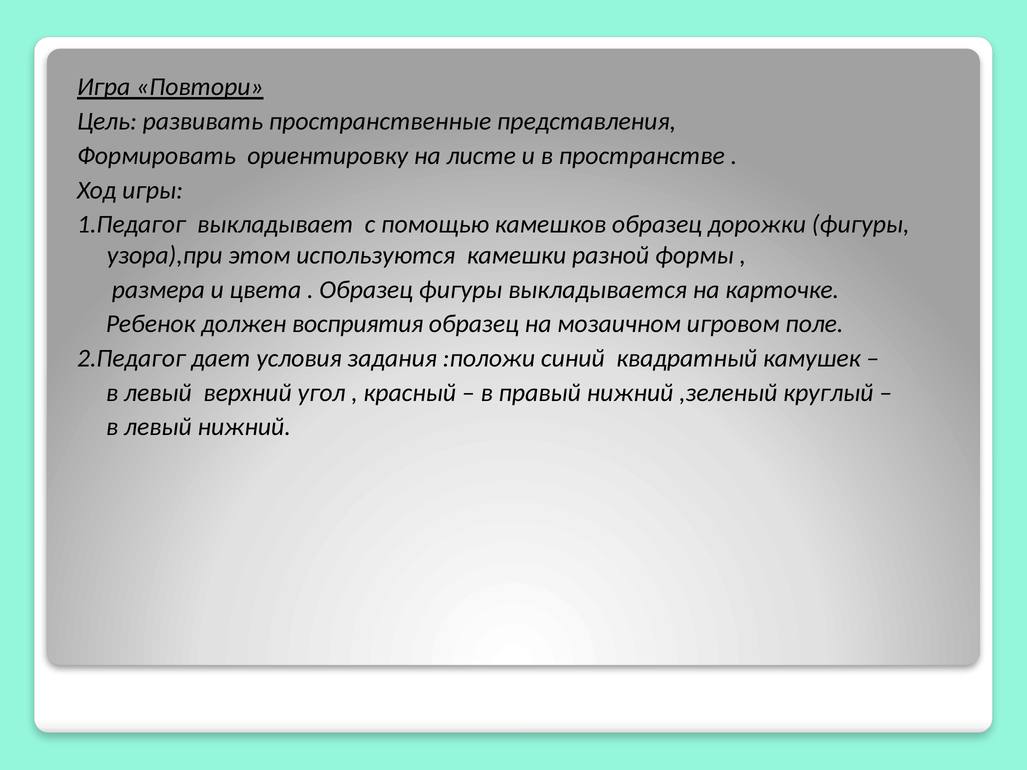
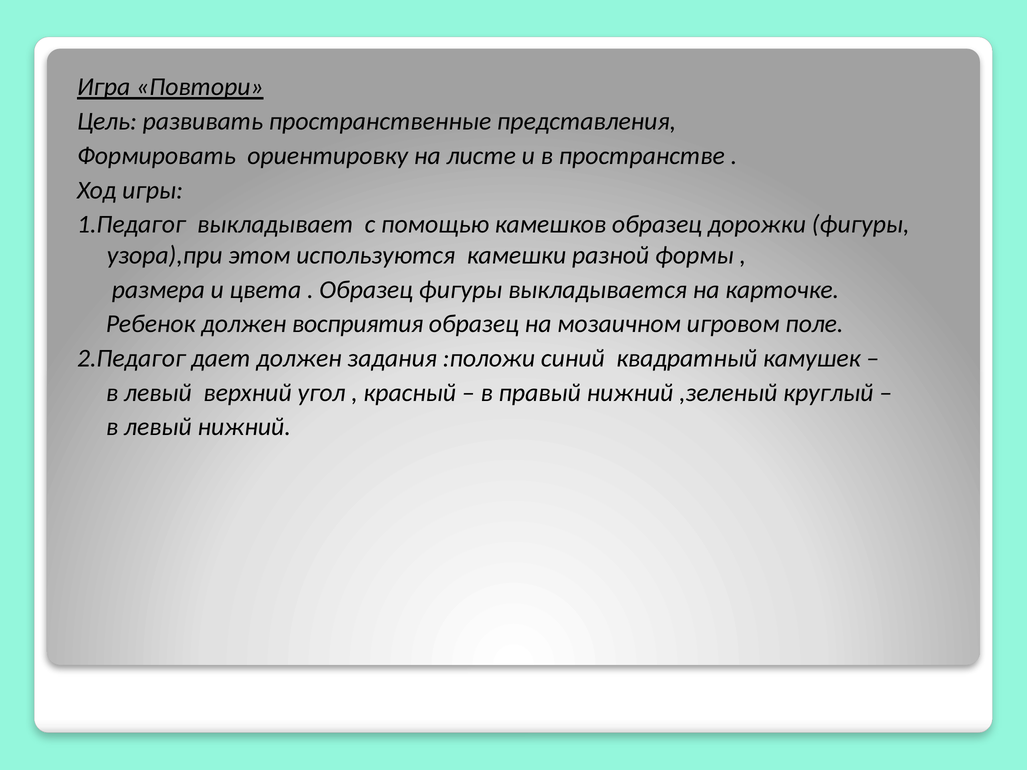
дает условия: условия -> должен (299, 358)
